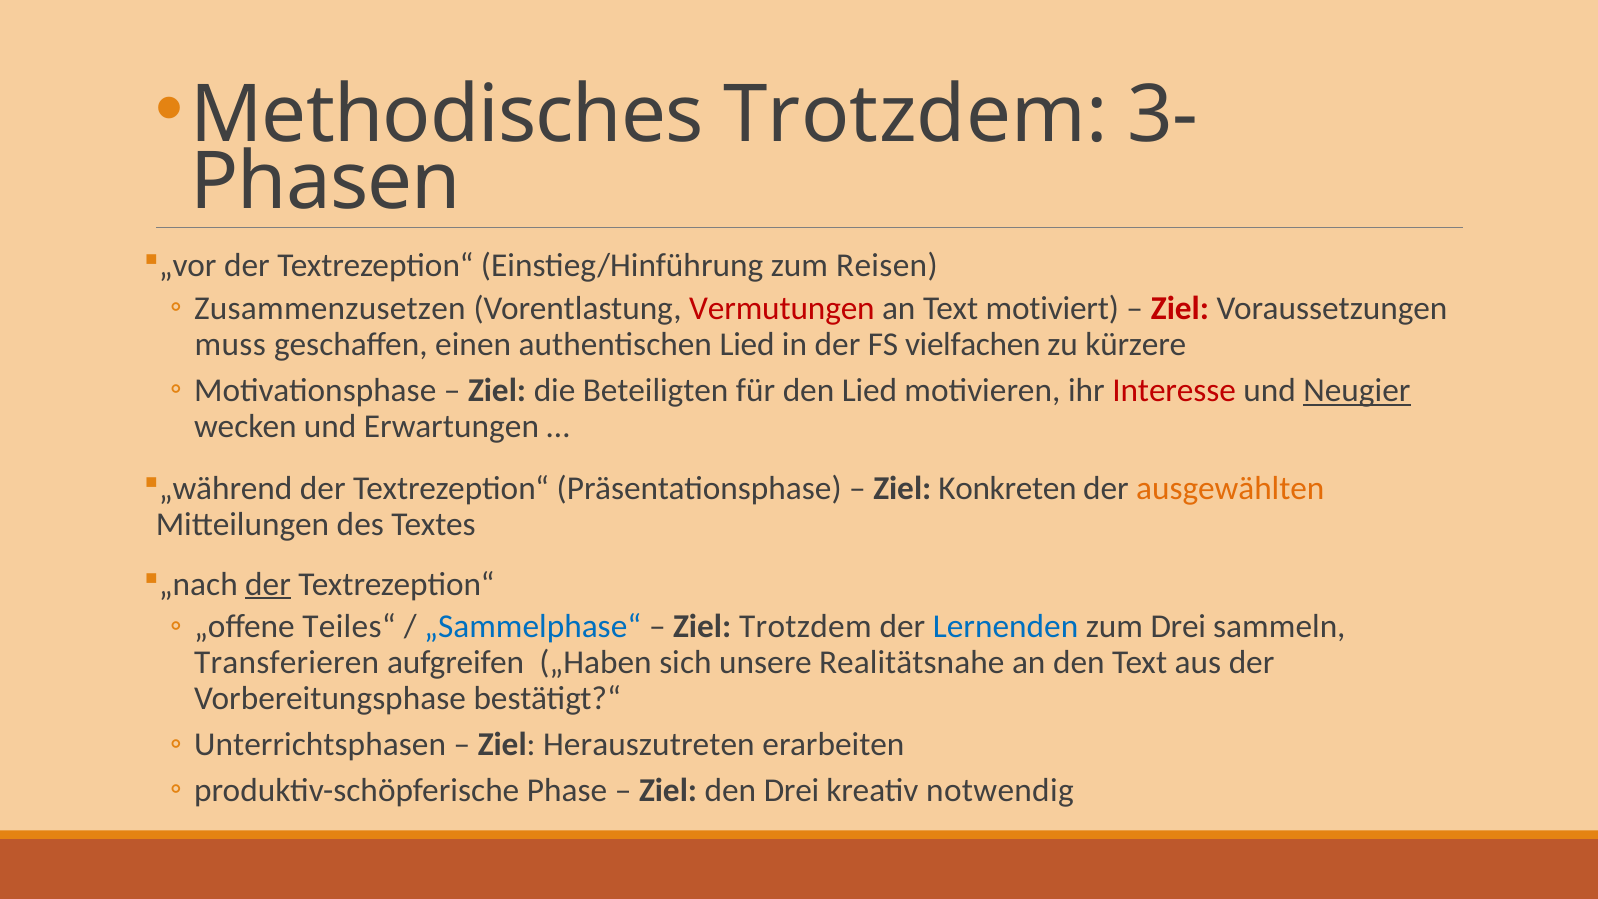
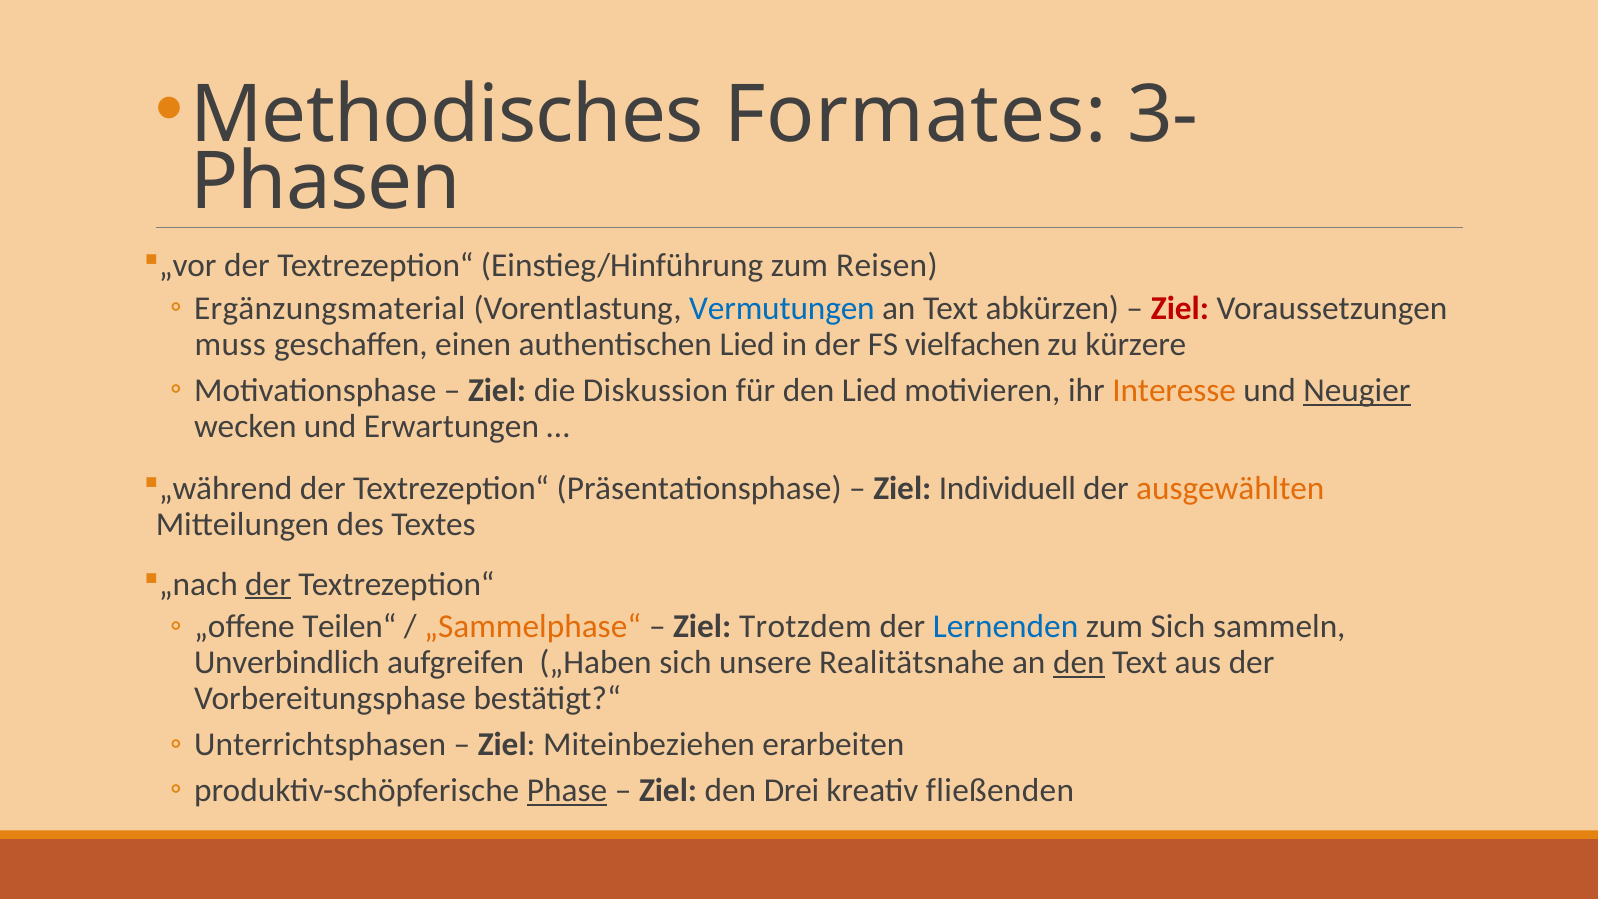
Methodisches Trotzdem: Trotzdem -> Formates (915, 115)
Zusammenzusetzen: Zusammenzusetzen -> Ergänzungsmaterial (330, 308)
Vermutungen colour: red -> blue (782, 308)
motiviert: motiviert -> abkürzen (1052, 308)
Beteiligten: Beteiligten -> Diskussion (655, 390)
Interesse colour: red -> orange (1174, 390)
Konkreten: Konkreten -> Individuell (1007, 489)
Teiles“: Teiles“ -> Teilen“ (349, 627)
„Sammelphase“ colour: blue -> orange (533, 627)
zum Drei: Drei -> Sich (1178, 627)
Transferieren: Transferieren -> Unverbindlich (287, 663)
den underline: none -> present (1079, 663)
Herauszutreten: Herauszutreten -> Miteinbeziehen (649, 745)
Phase underline: none -> present (567, 790)
notwendig: notwendig -> fließenden (1000, 790)
